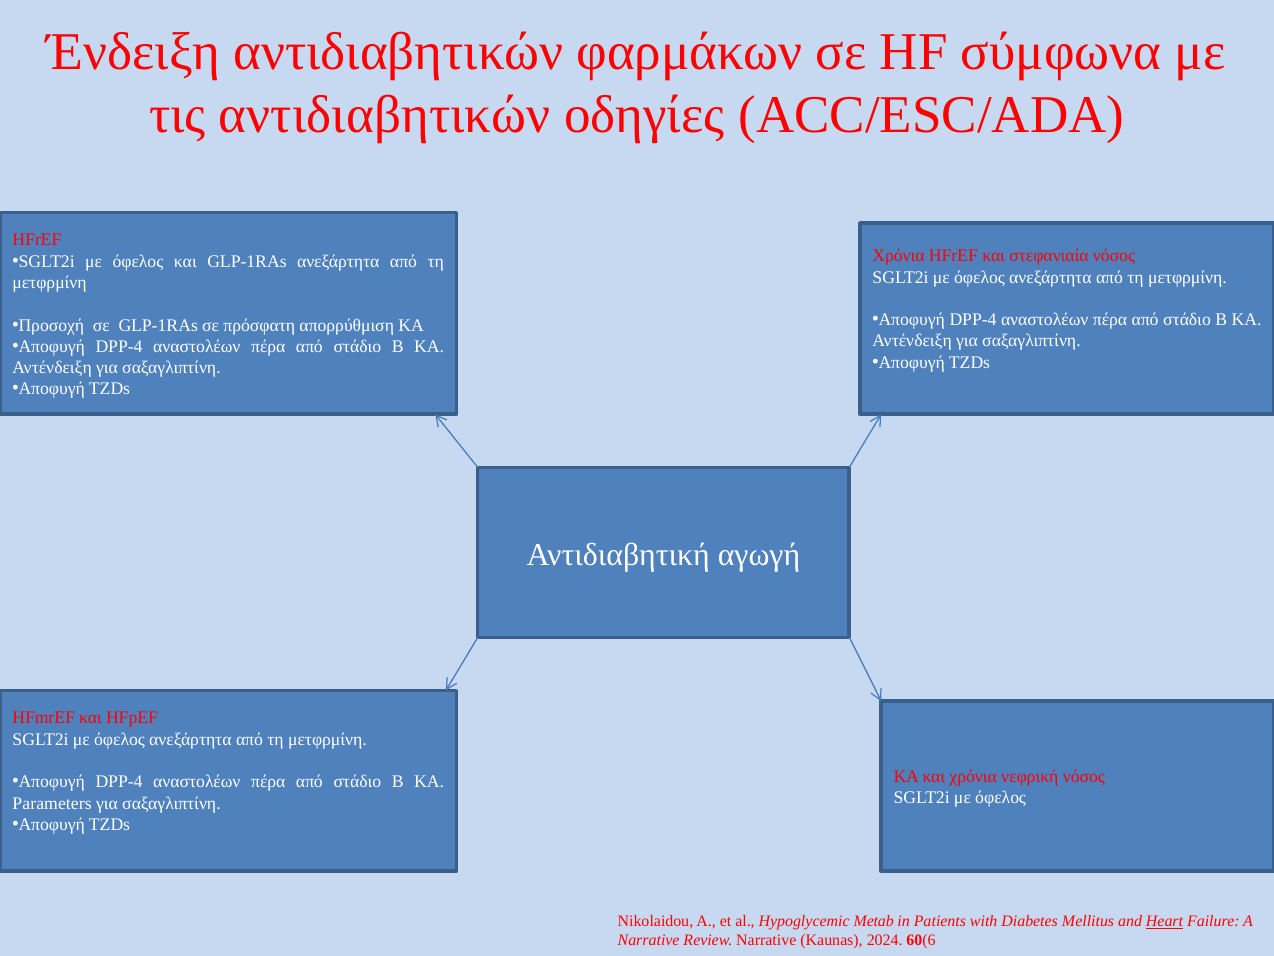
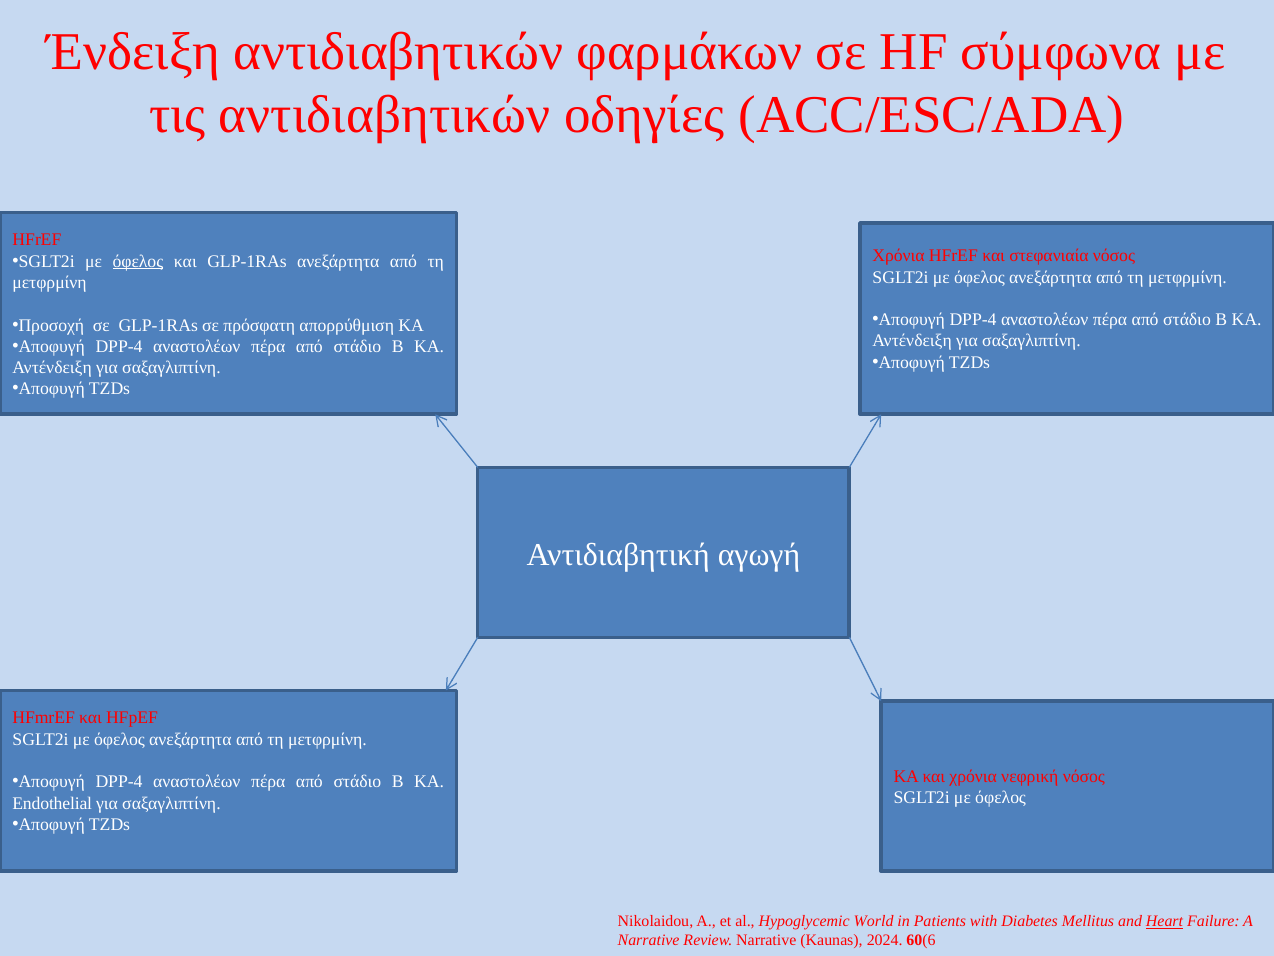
όφελος underline: none -> present (138, 261)
Parameters: Parameters -> Endothelial (52, 803)
Metab: Metab -> World (874, 921)
